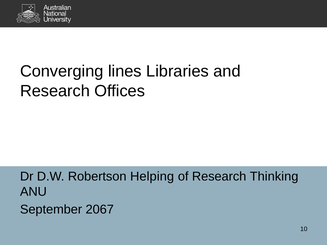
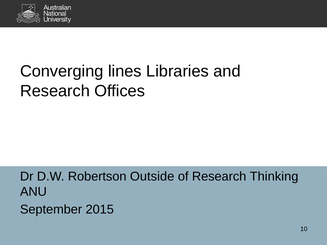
Helping: Helping -> Outside (152, 177)
2067: 2067 -> 2015 (100, 210)
